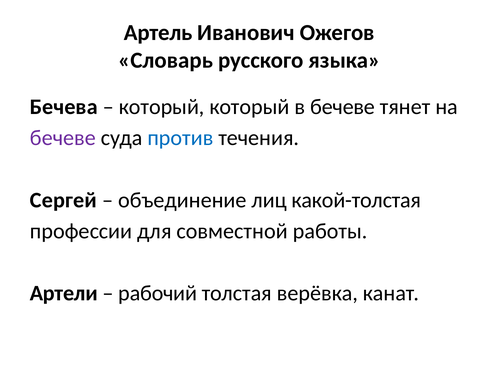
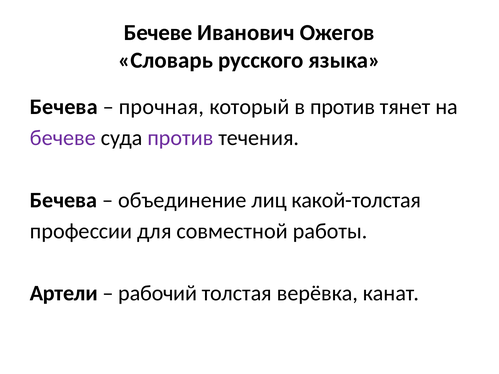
Артель: Артель -> Бечеве (158, 33)
который: который -> прочная (161, 107)
в бечеве: бечеве -> против (343, 107)
против colour: blue -> purple (180, 138)
Сергей: Сергей -> Бечева (64, 200)
